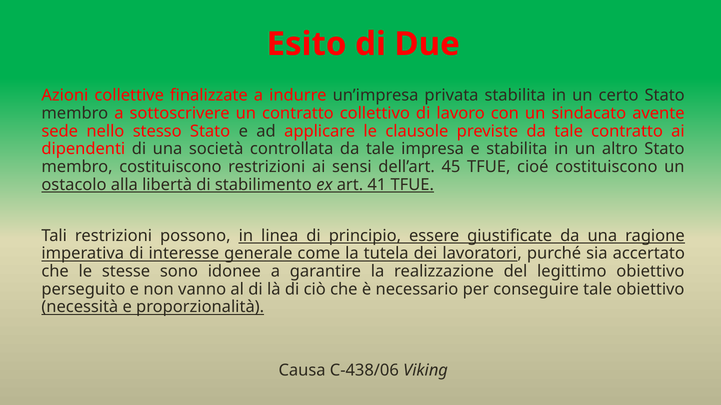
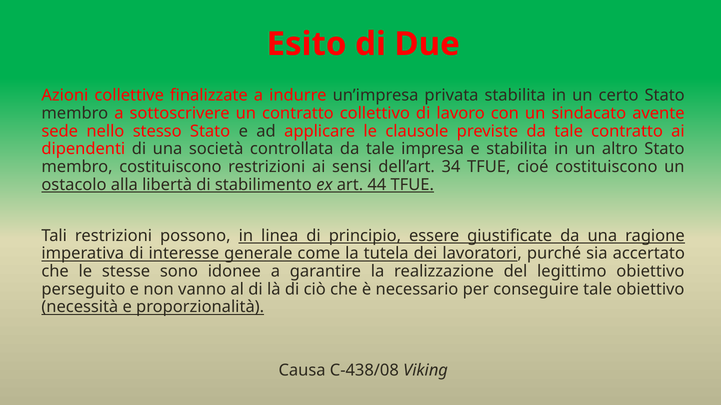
45: 45 -> 34 (451, 167)
41: 41 -> 44 (377, 185)
C-438/06: C-438/06 -> C-438/08 (364, 371)
